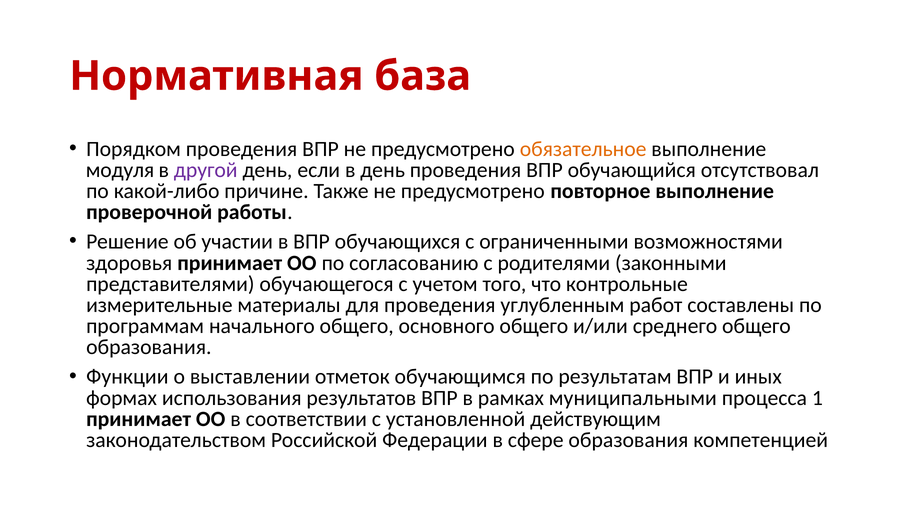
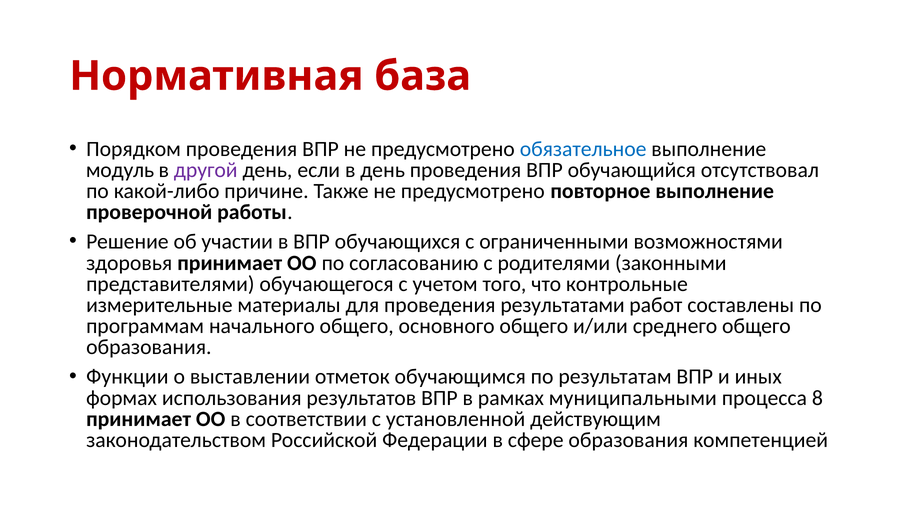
обязательное colour: orange -> blue (583, 149)
модуля: модуля -> модуль (120, 170)
углубленным: углубленным -> результатами (563, 305)
1: 1 -> 8 (817, 398)
